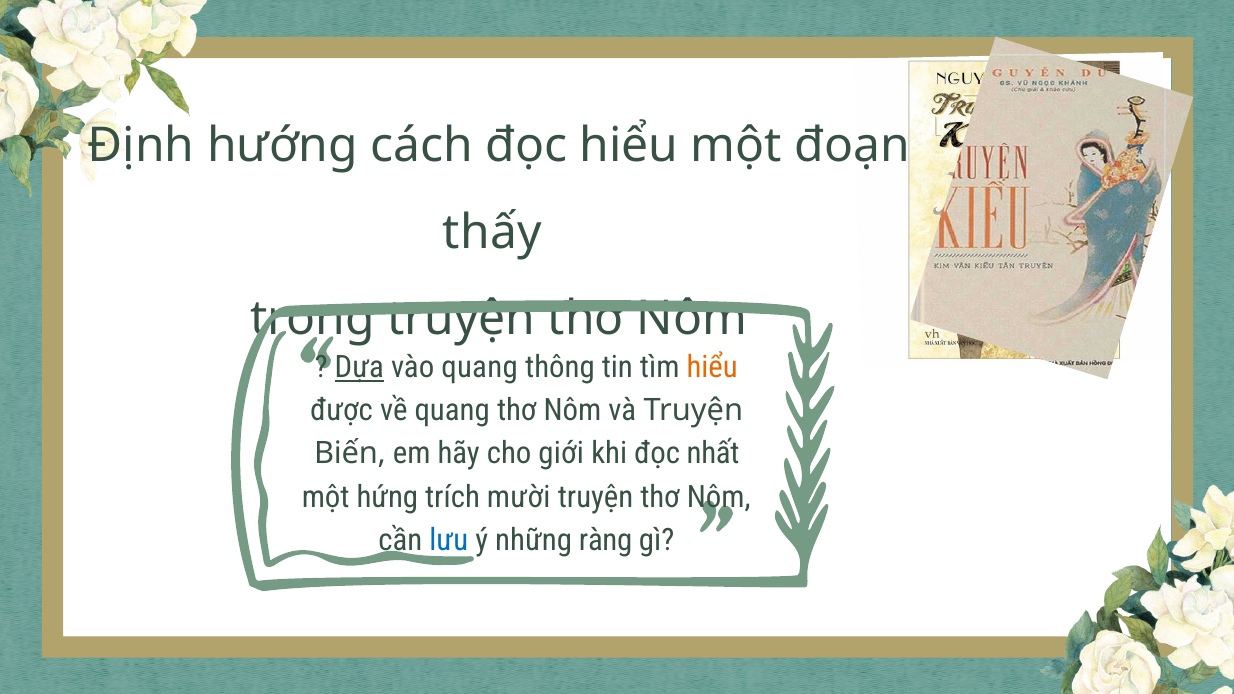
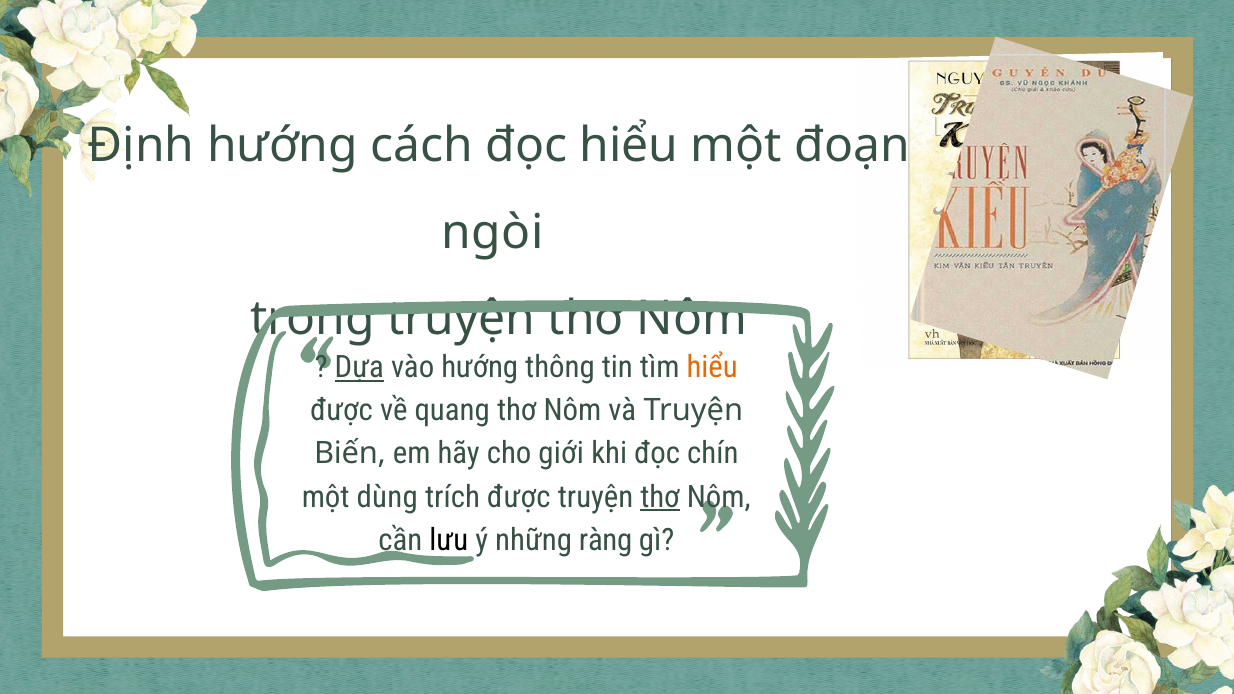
thấy: thấy -> ngòi (493, 232)
vào quang: quang -> hướng (480, 367)
nhất: nhất -> chín (713, 454)
hứng: hứng -> dùng (387, 497)
trích mười: mười -> được (519, 497)
thơ underline: none -> present (660, 497)
lưu colour: blue -> black (449, 540)
